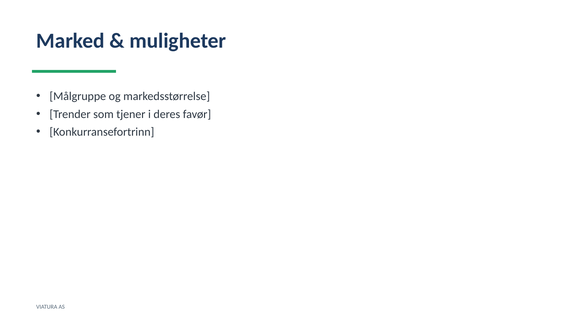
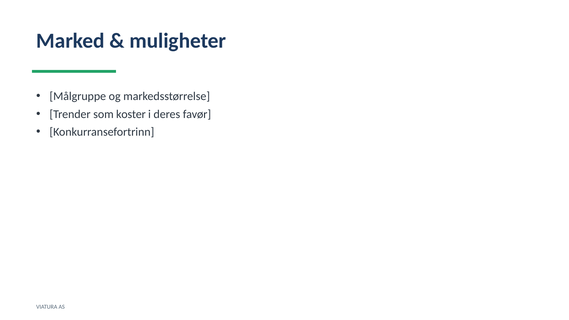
tjener: tjener -> koster (131, 114)
